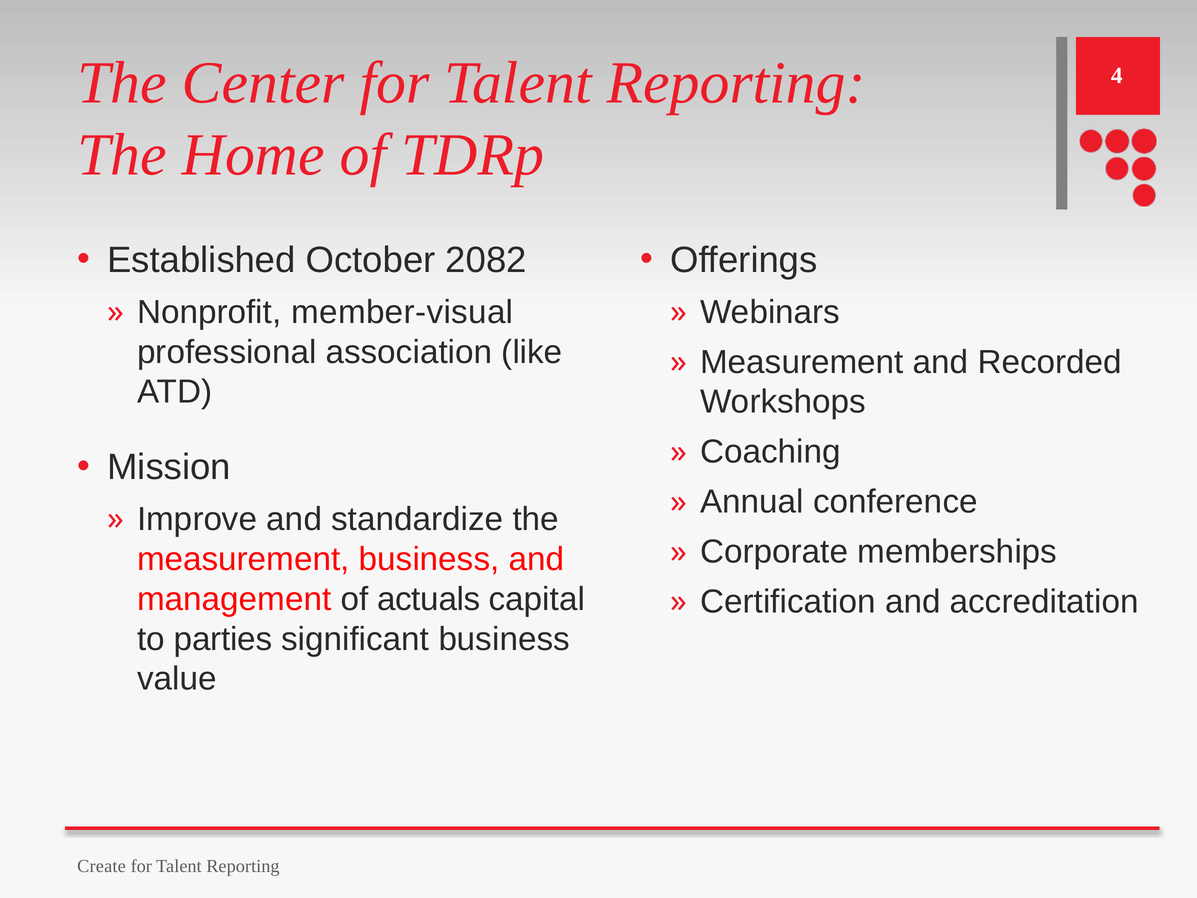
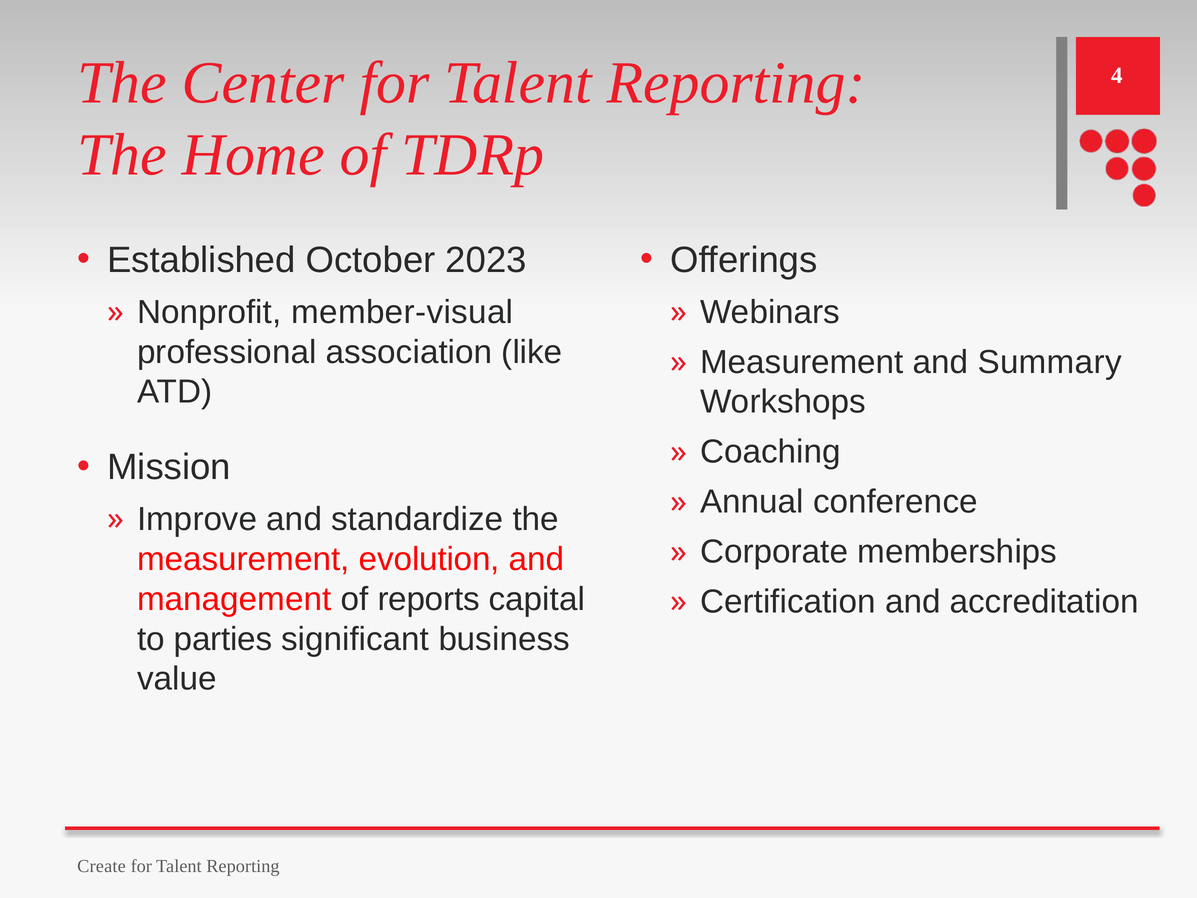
2082: 2082 -> 2023 (486, 260)
Recorded: Recorded -> Summary (1050, 362)
measurement business: business -> evolution (429, 559)
actuals: actuals -> reports (429, 599)
